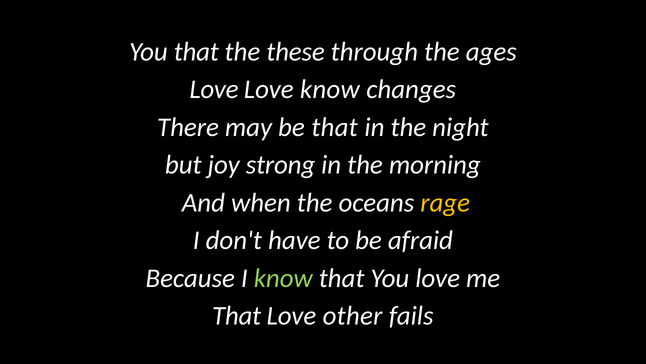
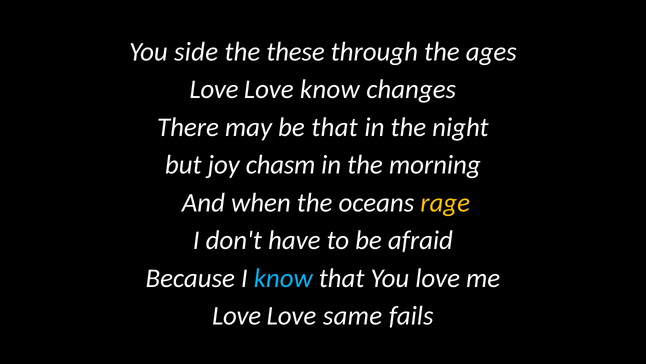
You that: that -> side (196, 52)
strong: strong -> chasm (281, 165)
know colour: light green -> light blue (283, 278)
That: That -> Love (237, 315)
other: other -> same (353, 315)
